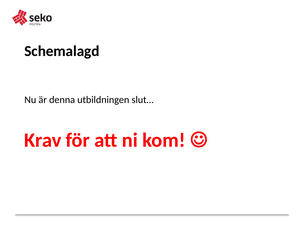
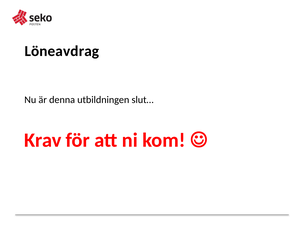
Schemalagd: Schemalagd -> Löneavdrag (62, 51)
